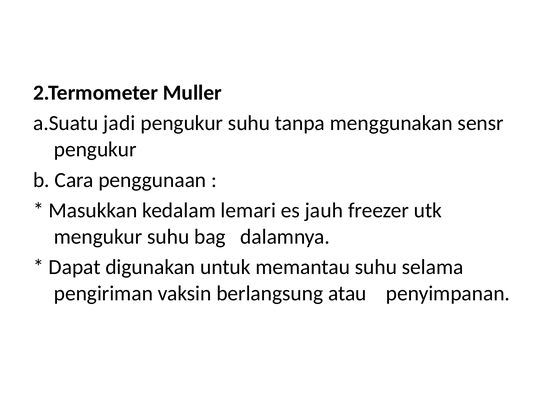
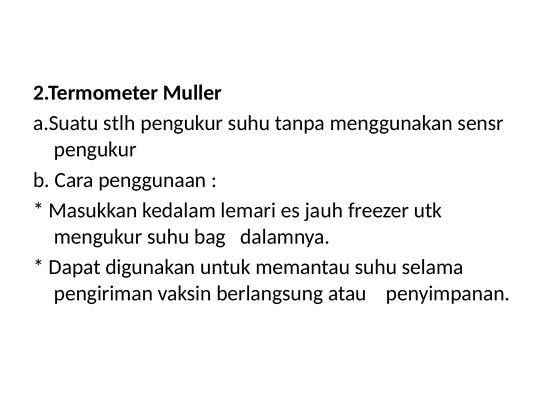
jadi: jadi -> stlh (119, 123)
